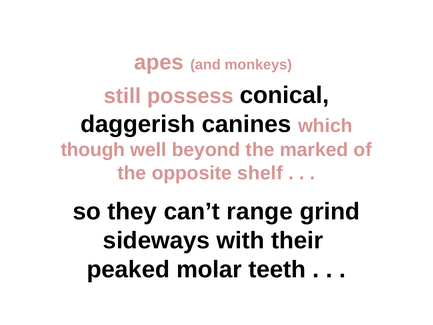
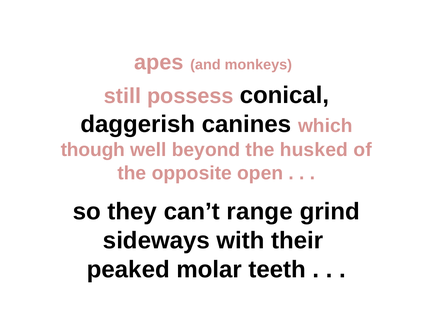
marked: marked -> husked (314, 150)
shelf: shelf -> open (260, 173)
